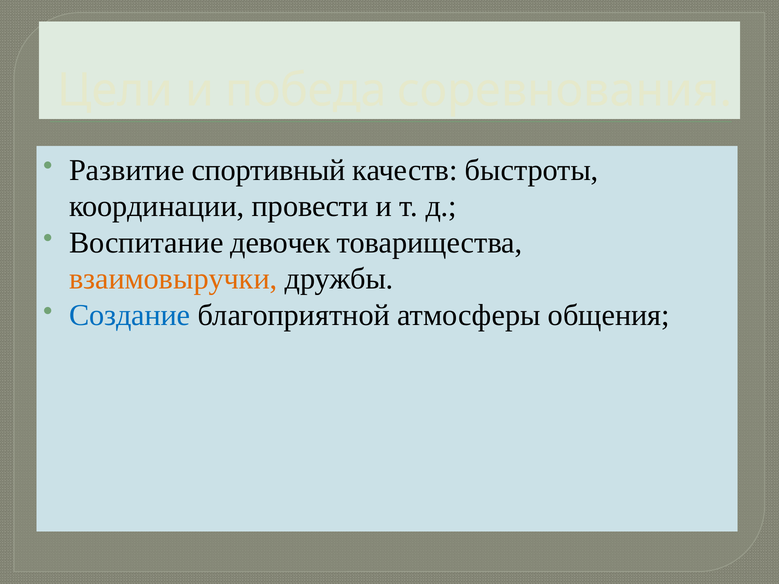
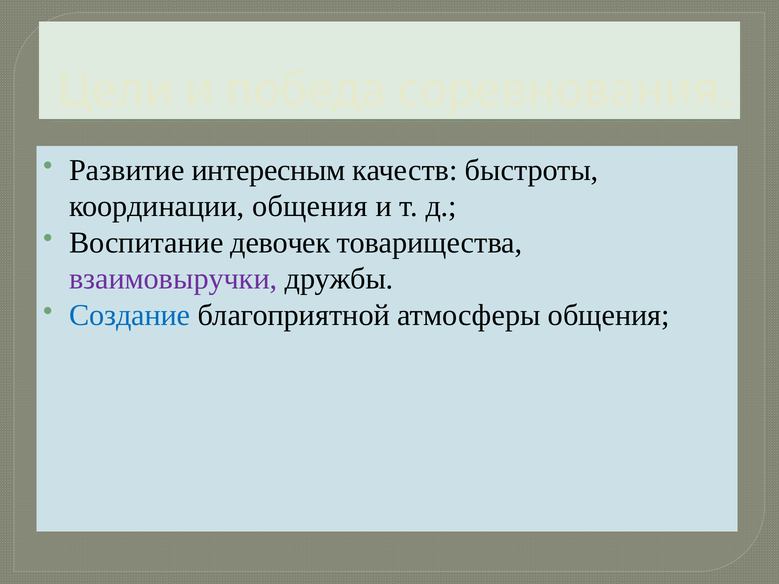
спортивный: спортивный -> интересным (269, 170)
координации провести: провести -> общения (310, 206)
взаимовыручки colour: orange -> purple (173, 279)
